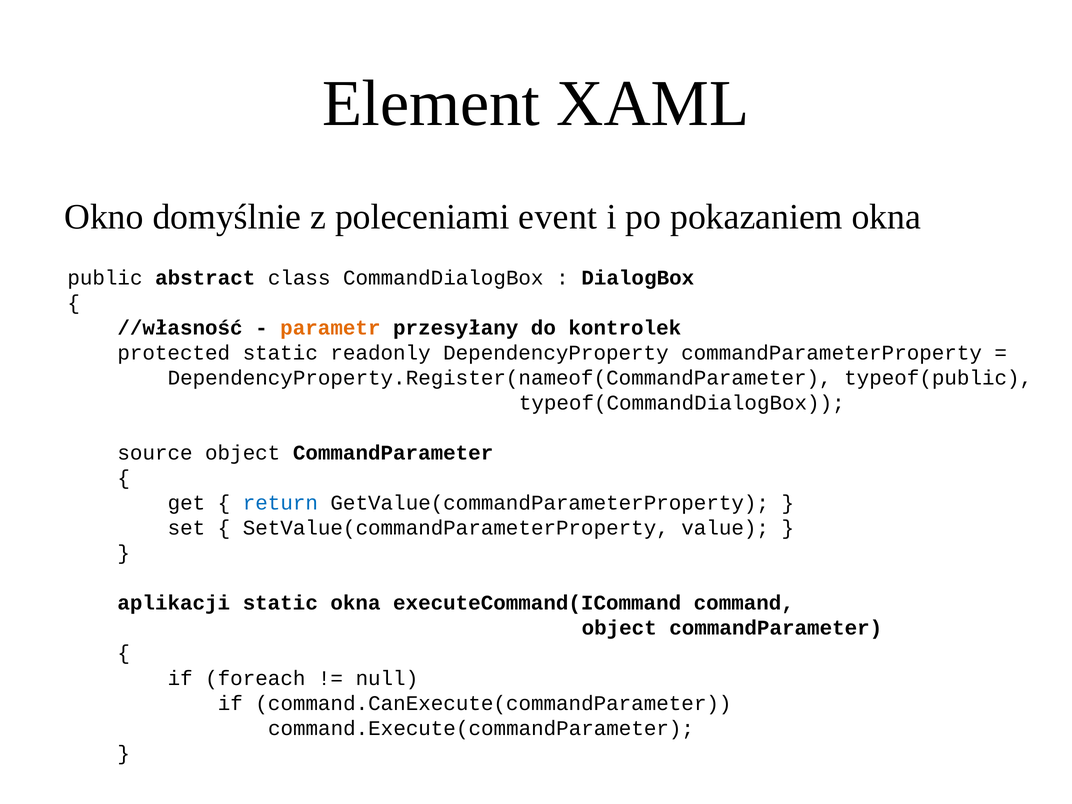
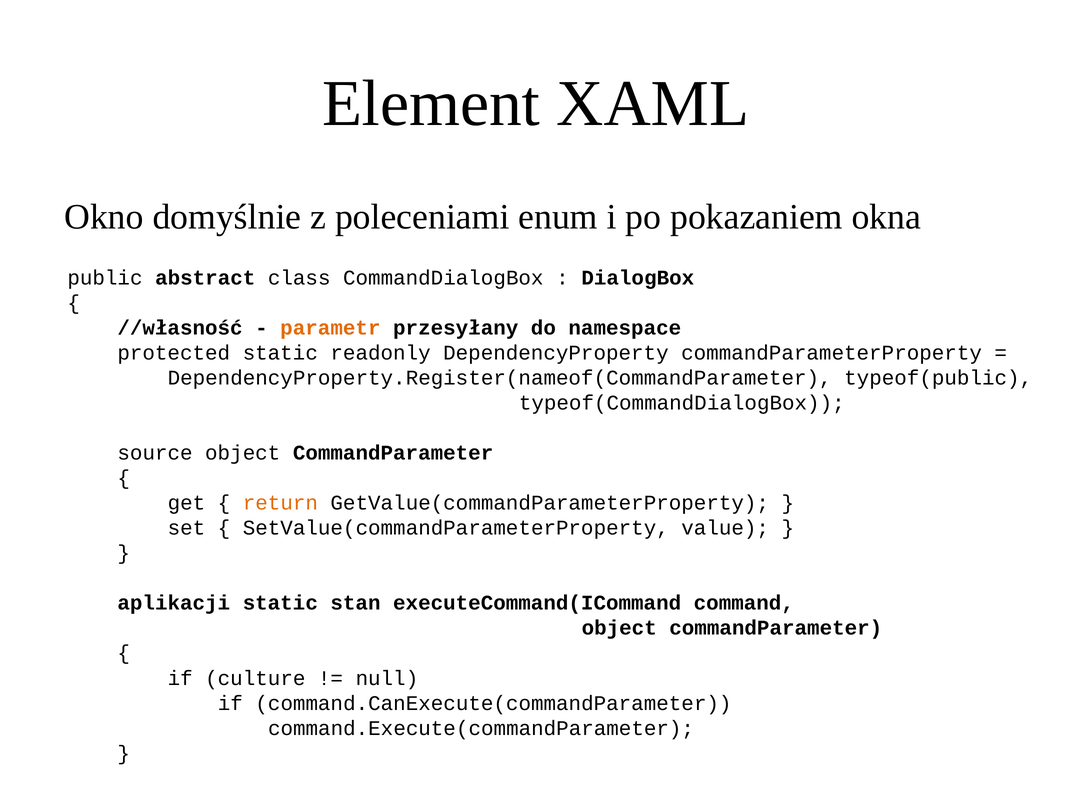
event: event -> enum (558, 217)
kontrolek: kontrolek -> namespace (625, 328)
return colour: blue -> orange (280, 503)
static okna: okna -> stan (355, 603)
foreach: foreach -> culture (255, 678)
